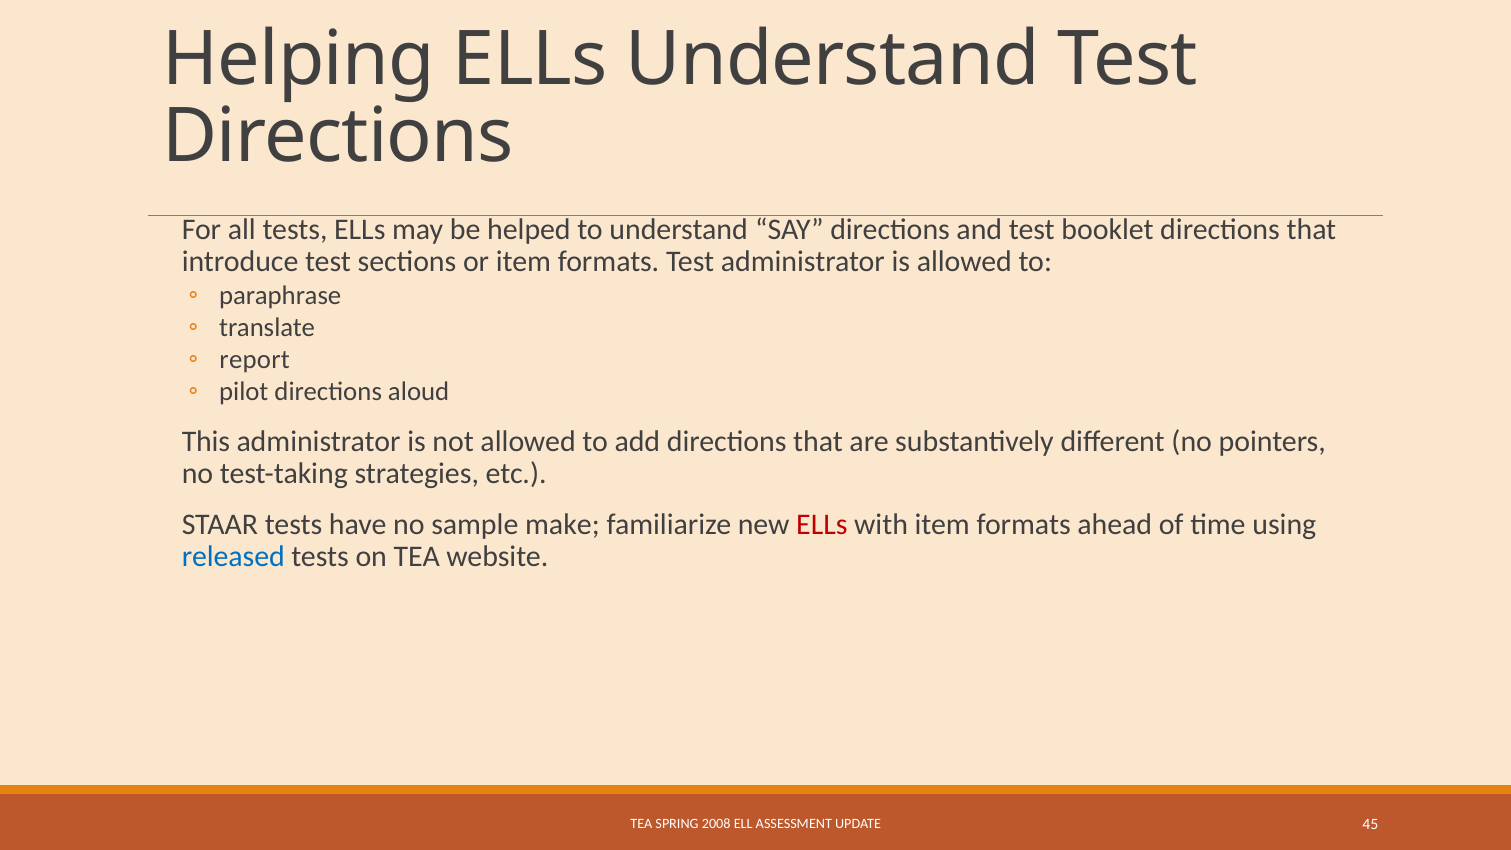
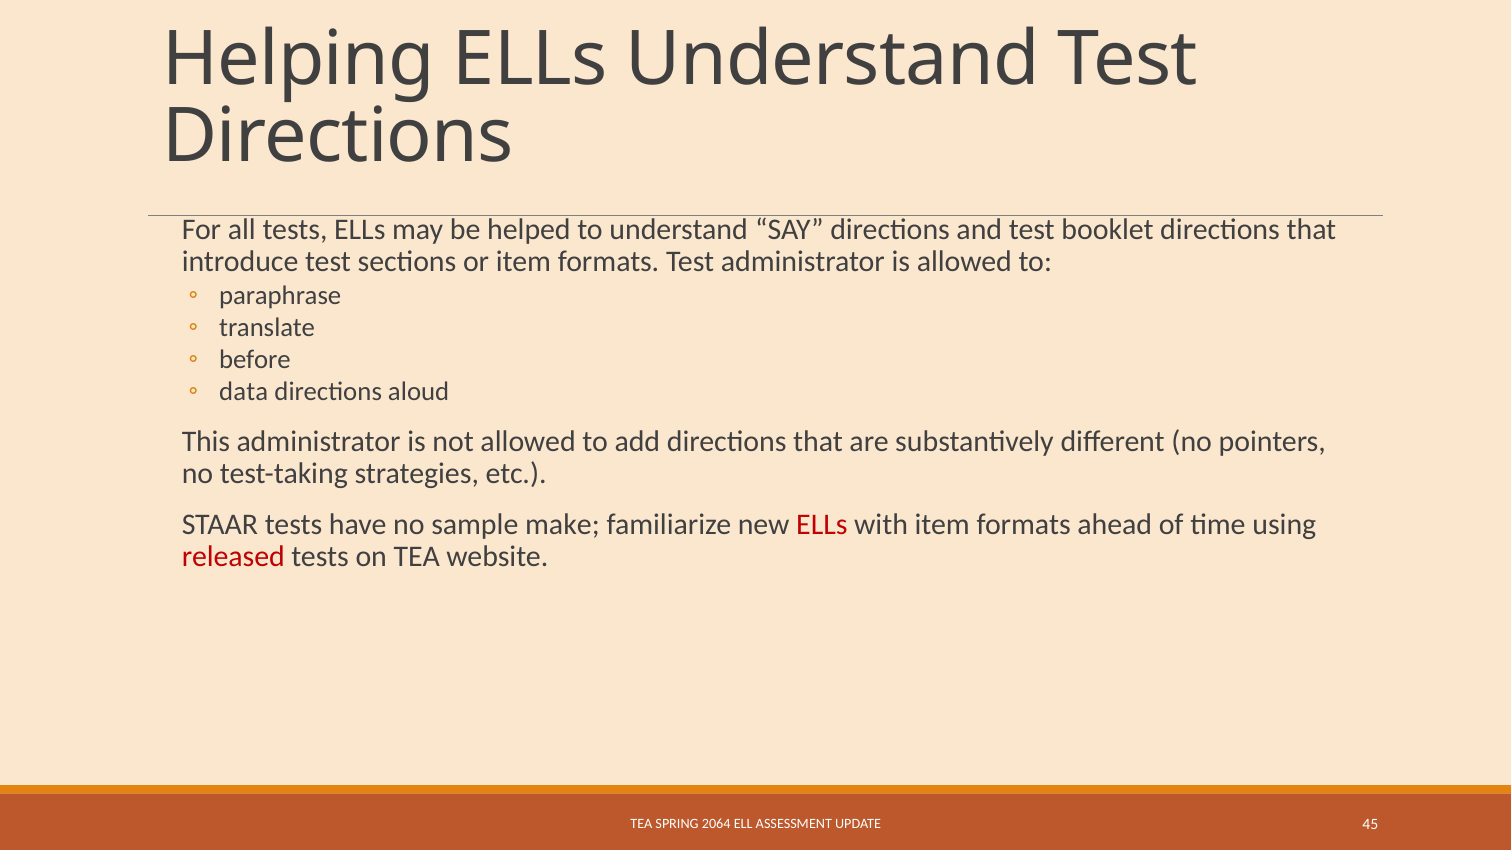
report: report -> before (255, 360)
pilot: pilot -> data (244, 392)
released colour: blue -> red (233, 557)
2008: 2008 -> 2064 (716, 824)
